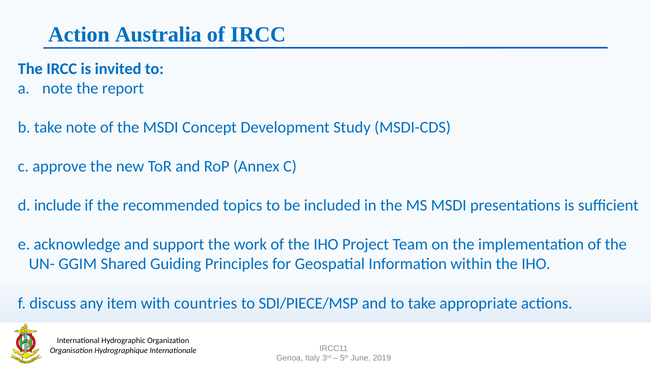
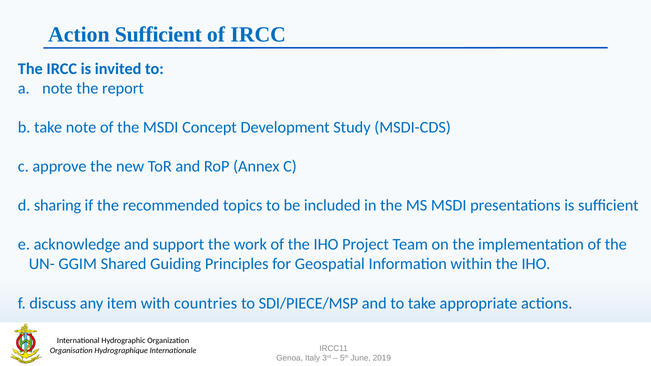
Action Australia: Australia -> Sufficient (158, 34)
include: include -> sharing (58, 206)
